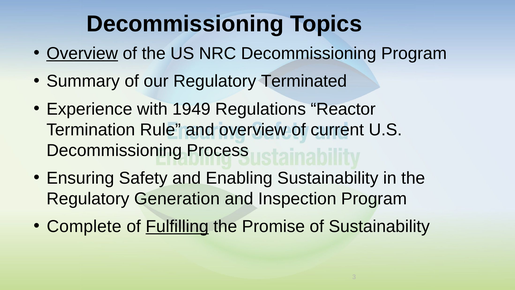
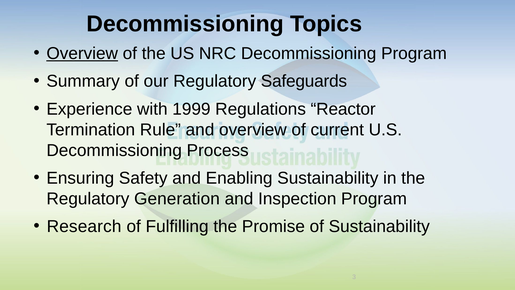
Terminated: Terminated -> Safeguards (304, 81)
1949: 1949 -> 1999 (191, 109)
Complete: Complete -> Research (84, 226)
Fulfilling underline: present -> none (177, 226)
